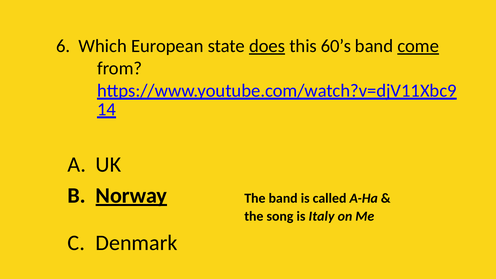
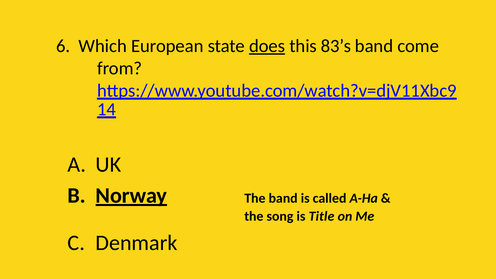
60’s: 60’s -> 83’s (336, 46)
come underline: present -> none (418, 46)
Italy: Italy -> Title (322, 216)
